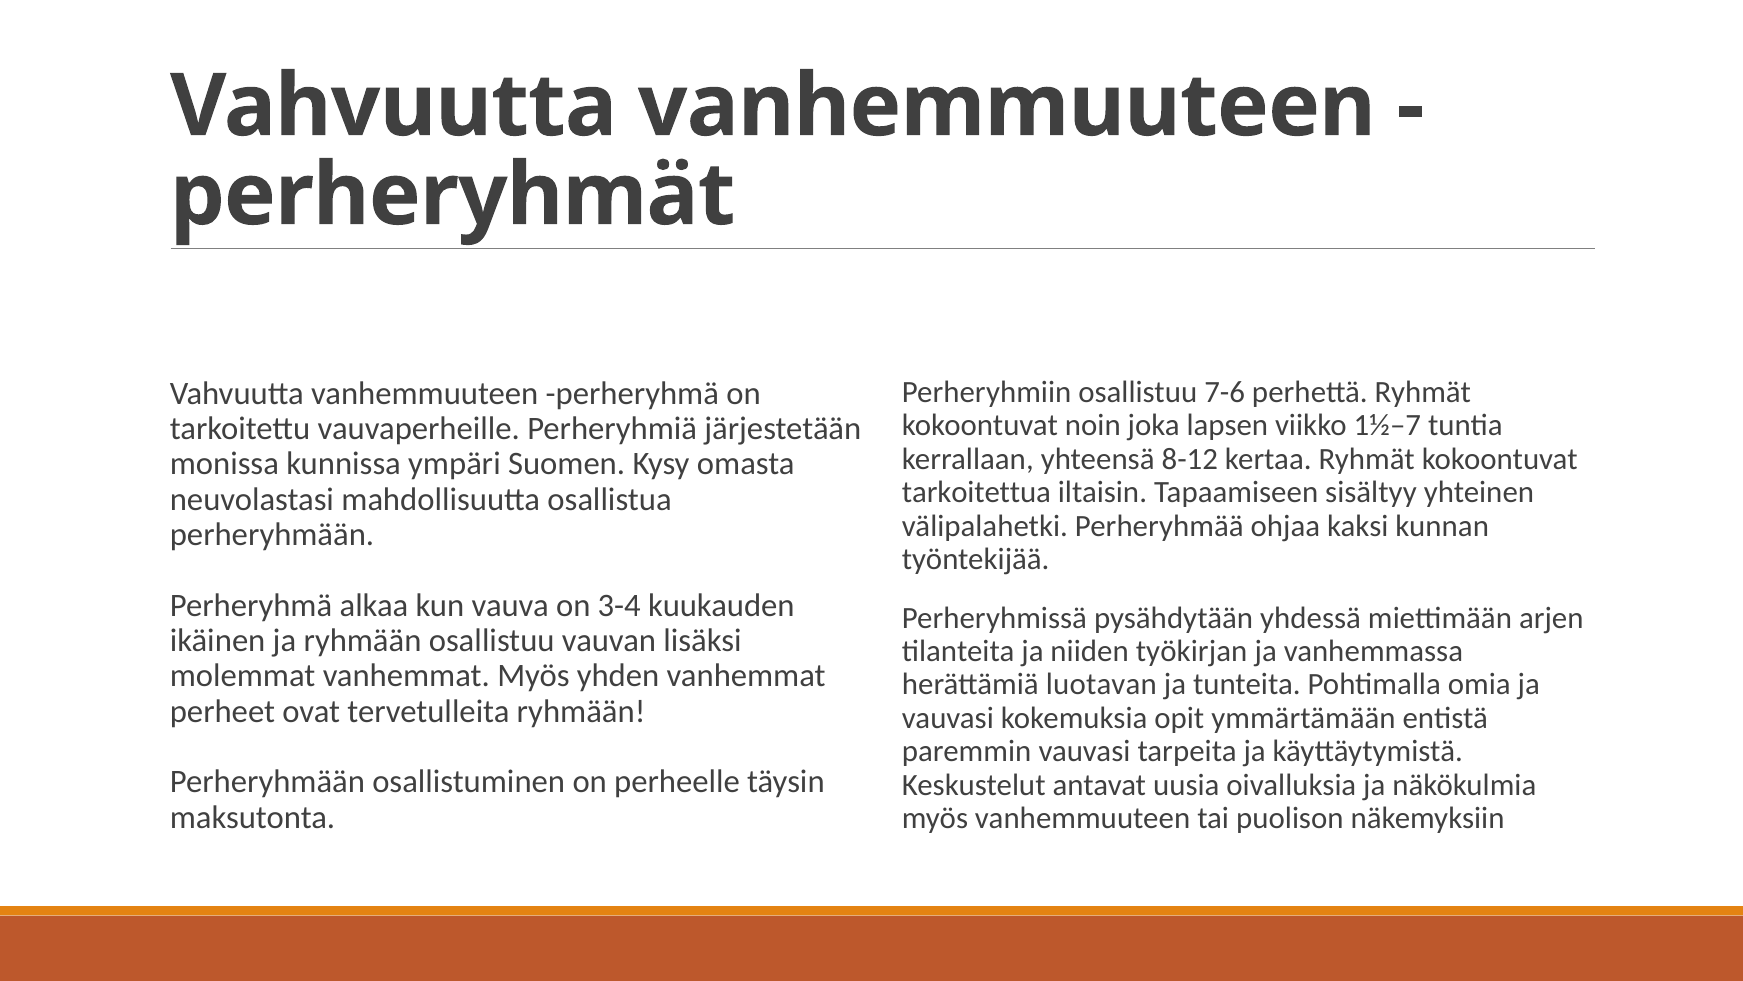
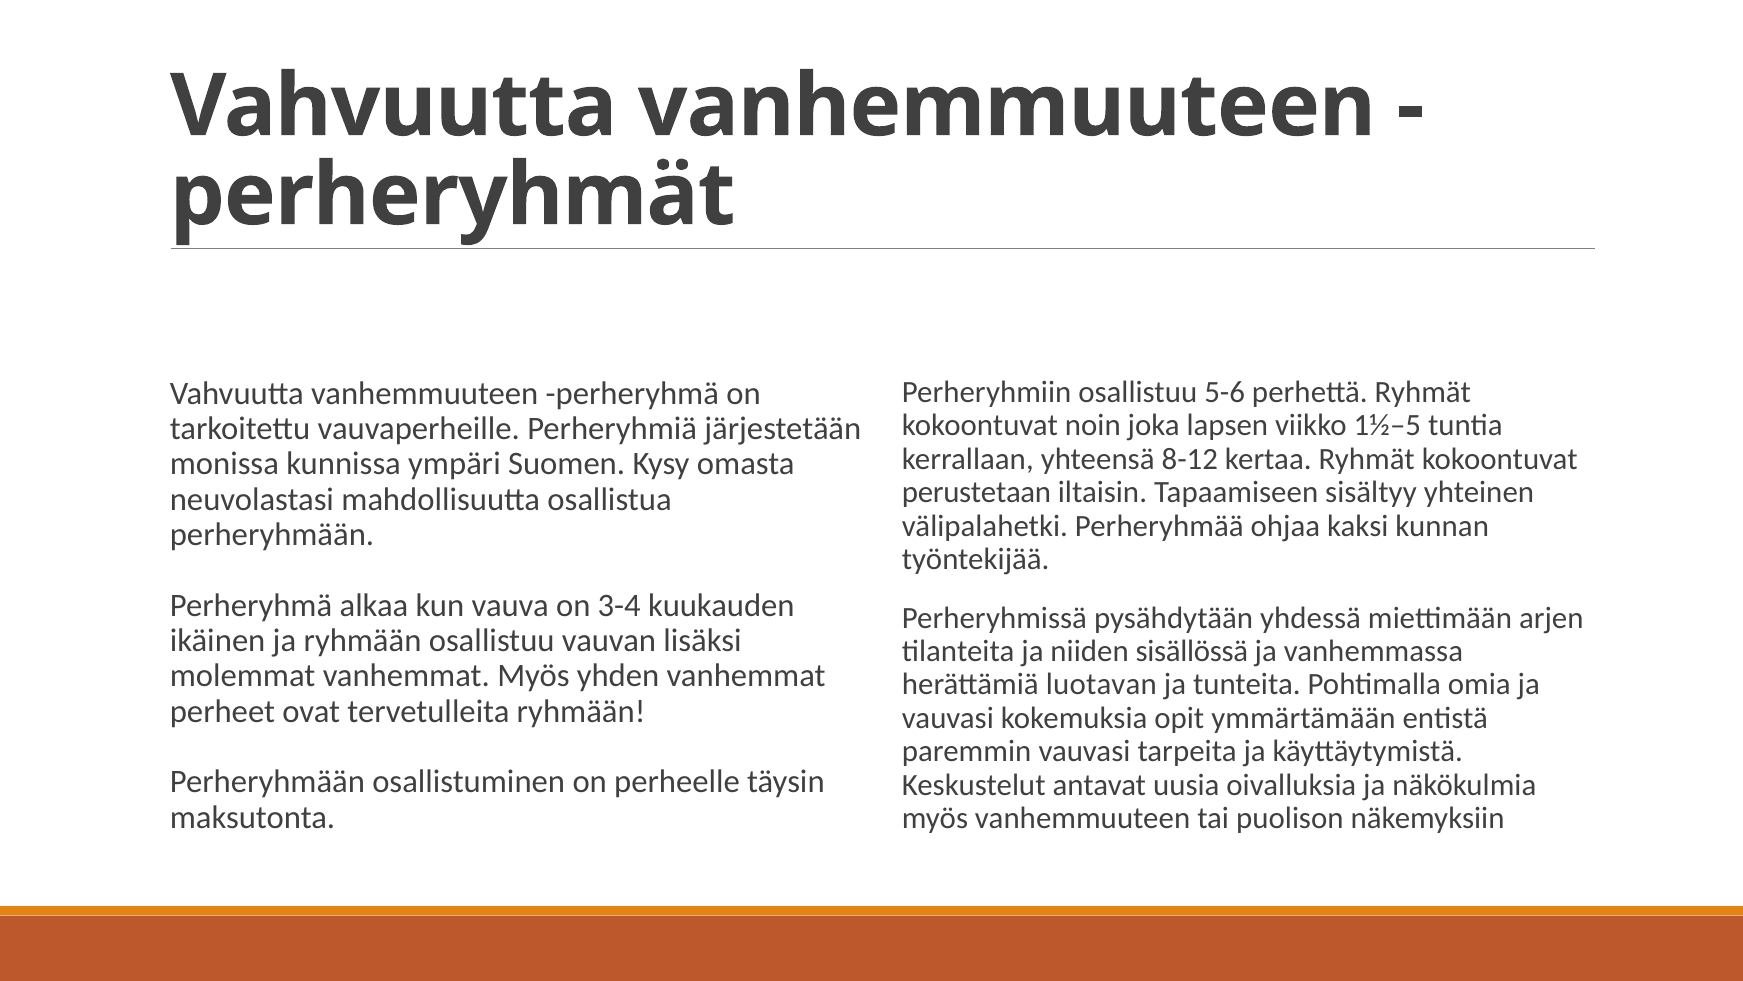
7-6: 7-6 -> 5-6 (1225, 392)
1½–7: 1½–7 -> 1½–5 (1387, 426)
tarkoitettua: tarkoitettua -> perustetaan (977, 492)
työkirjan: työkirjan -> sisällössä (1192, 651)
